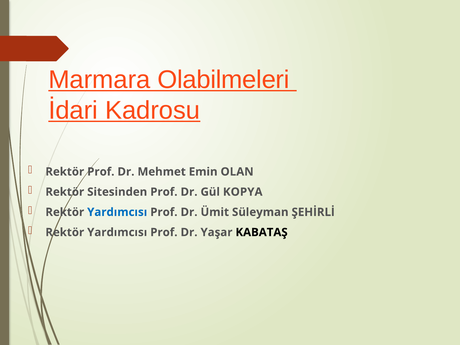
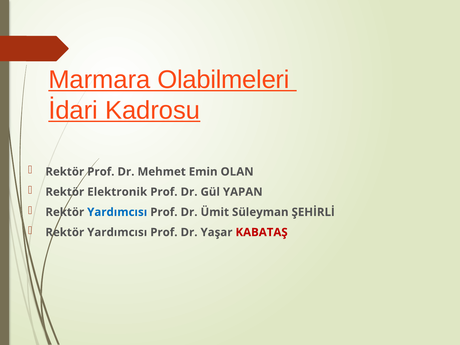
Sitesinden: Sitesinden -> Elektronik (117, 192)
KOPYA: KOPYA -> YAPAN (243, 192)
KABATAŞ colour: black -> red (262, 232)
